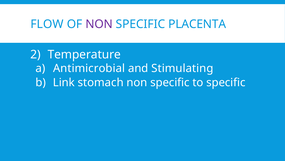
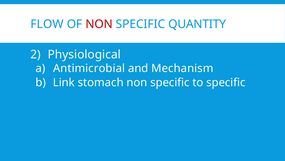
NON colour: purple -> red (99, 24)
PLACENTA: PLACENTA -> QUANTITY (197, 24)
Temperature: Temperature -> Physiological (84, 54)
Stimulating: Stimulating -> Mechanism (182, 68)
